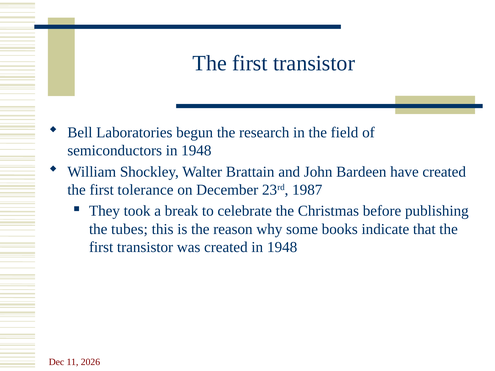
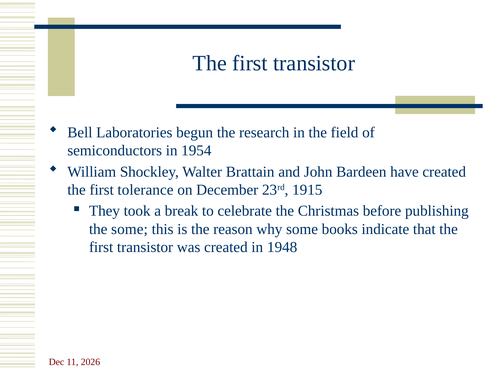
semiconductors in 1948: 1948 -> 1954 (196, 151)
1987: 1987 -> 1915 (307, 190)
the tubes: tubes -> some (129, 229)
